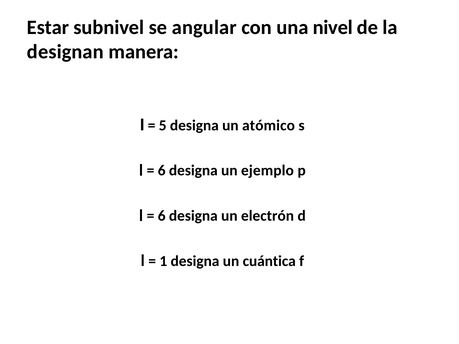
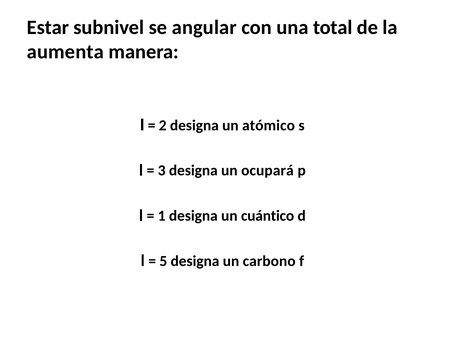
nivel: nivel -> total (333, 27)
designan: designan -> aumenta (65, 52)
5: 5 -> 2 (163, 125)
6: 6 -> 3 (162, 171)
ejemplo: ejemplo -> ocupará (267, 171)
6: 6 -> 1 (162, 216)
electrón: electrón -> cuántico (268, 216)
1: 1 -> 5 (163, 261)
cuántica: cuántica -> carbono (269, 261)
